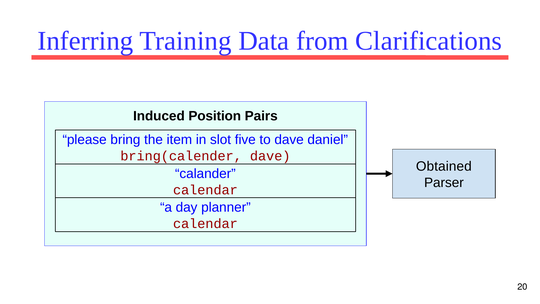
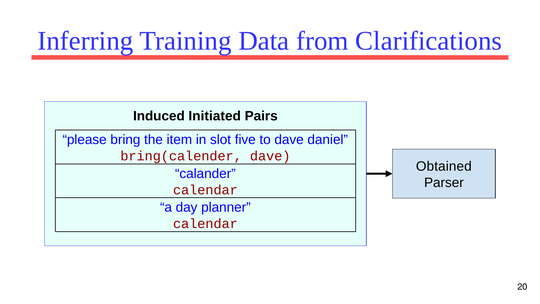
Position: Position -> Initiated (215, 116)
